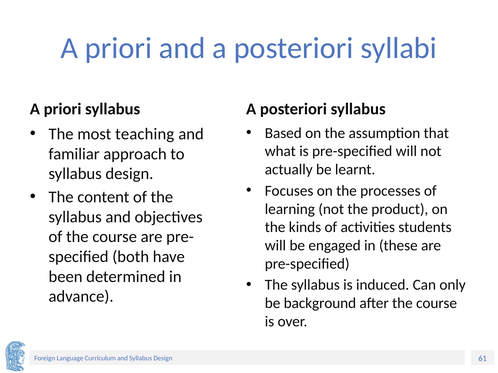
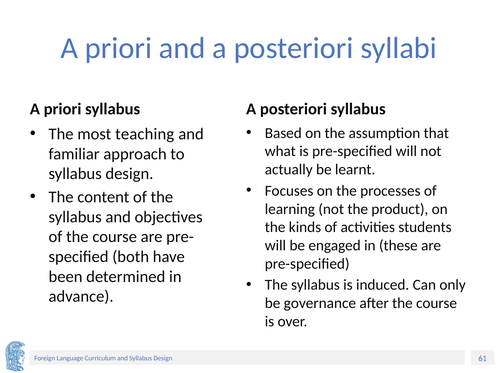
background: background -> governance (320, 304)
